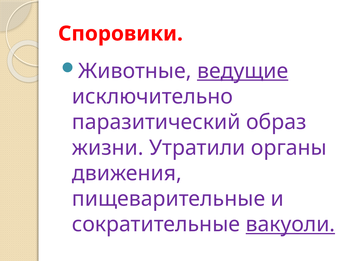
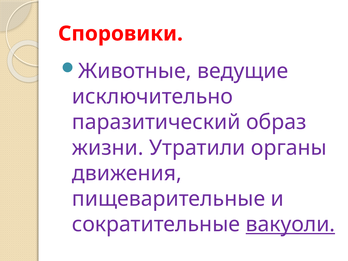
ведущие underline: present -> none (243, 71)
